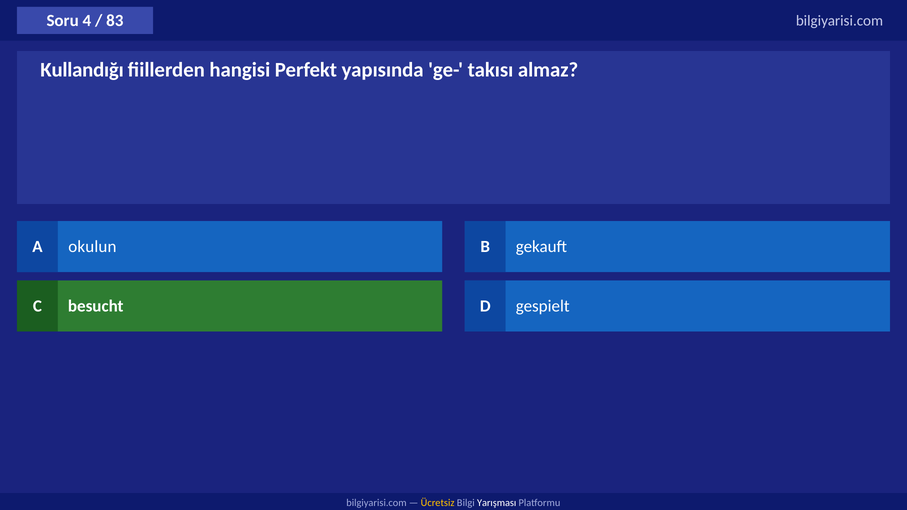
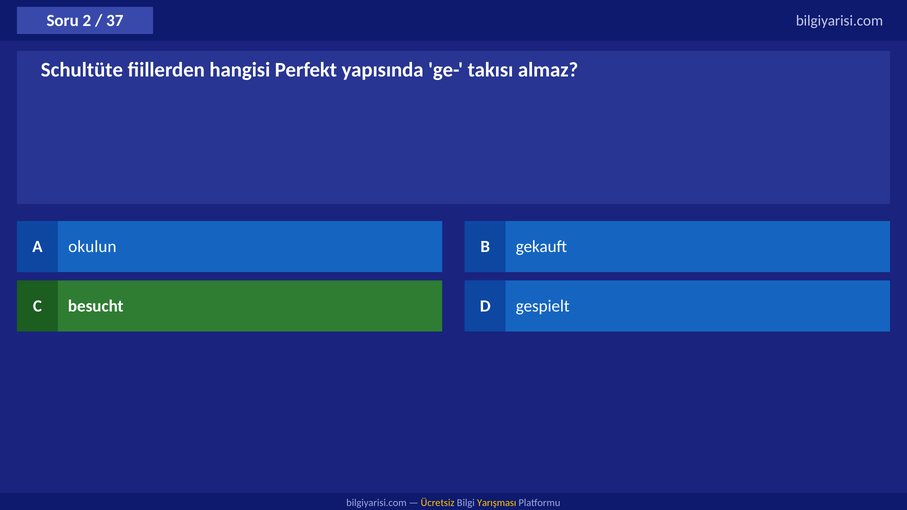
4: 4 -> 2 (87, 21)
83: 83 -> 37 (115, 21)
Kullandığı: Kullandığı -> Schultüte (82, 70)
Yarışması colour: white -> yellow (497, 503)
